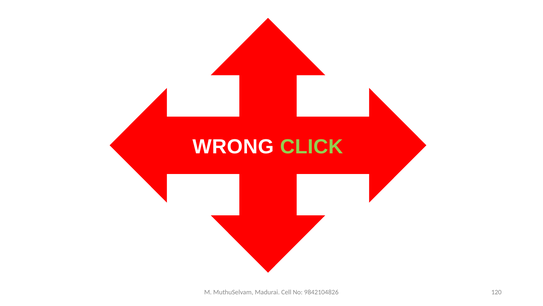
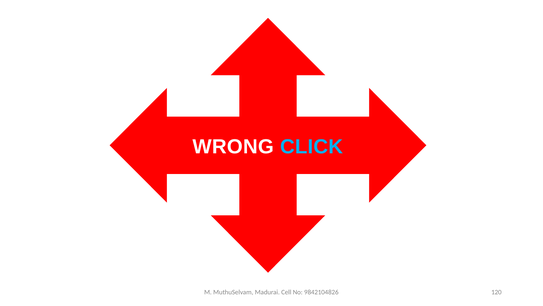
CLICK colour: light green -> light blue (312, 146)
